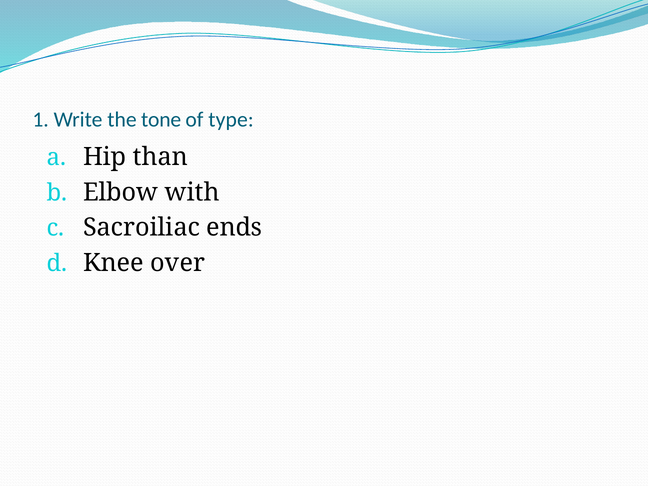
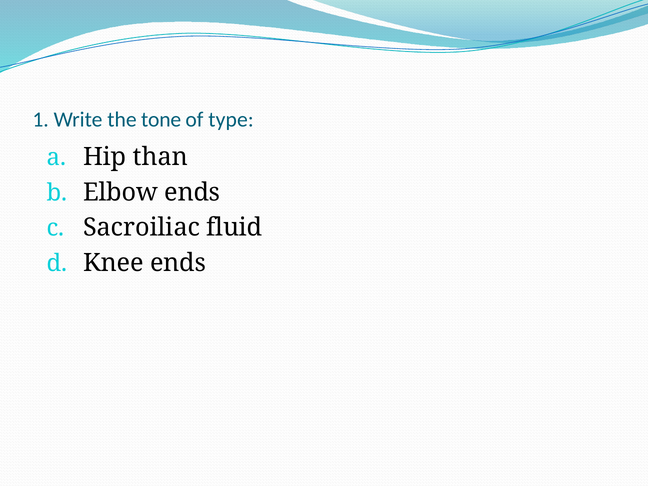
Elbow with: with -> ends (192, 192)
ends: ends -> fluid (234, 228)
Knee over: over -> ends (178, 263)
